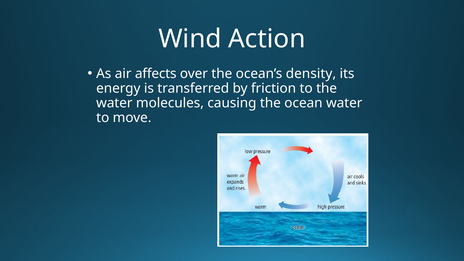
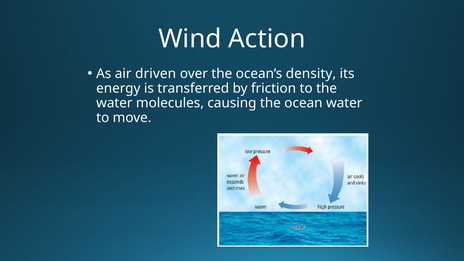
affects: affects -> driven (156, 74)
